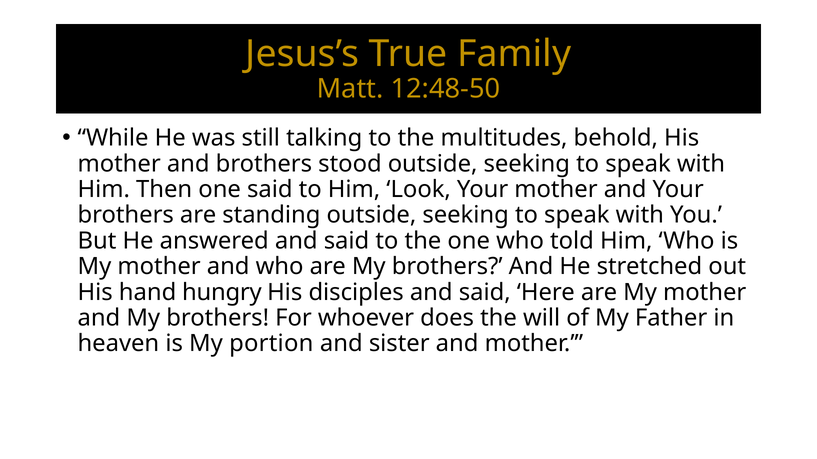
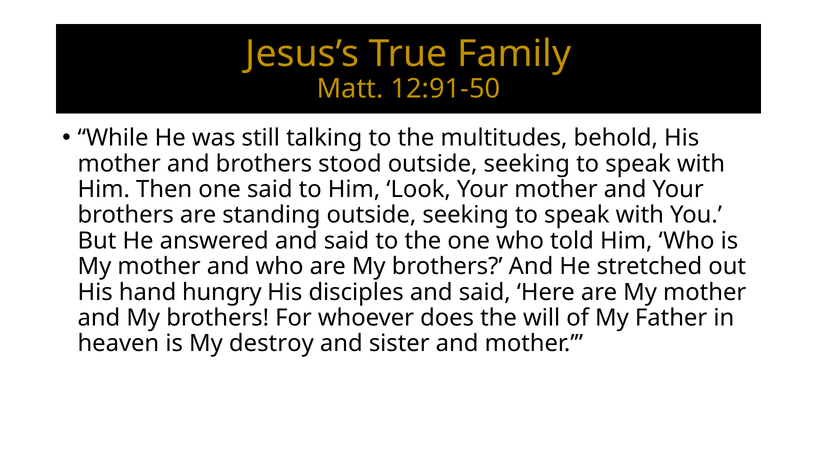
12:48-50: 12:48-50 -> 12:91-50 (445, 89)
portion: portion -> destroy (271, 344)
